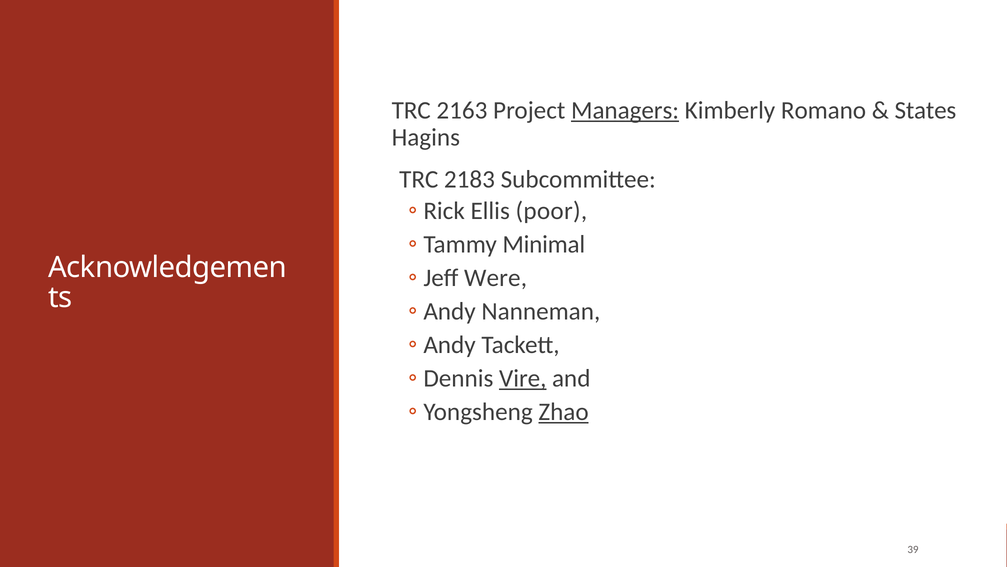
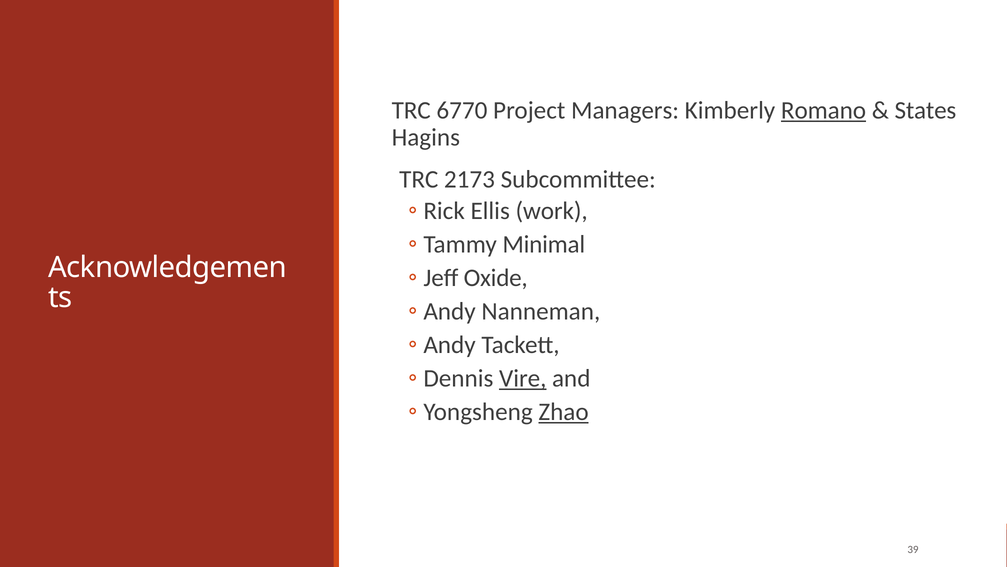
2163: 2163 -> 6770 (462, 110)
Managers underline: present -> none (625, 110)
Romano underline: none -> present (824, 110)
2183: 2183 -> 2173 (469, 179)
poor: poor -> work (552, 211)
Were: Were -> Oxide (496, 278)
